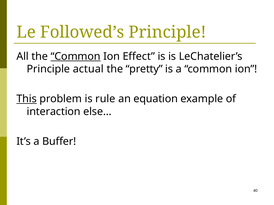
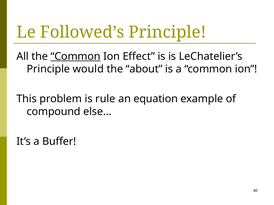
actual: actual -> would (88, 69)
pretty: pretty -> about (144, 69)
This underline: present -> none (27, 99)
interaction: interaction -> compound (54, 112)
